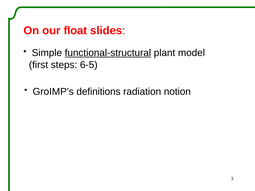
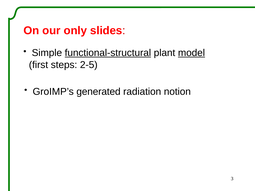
float: float -> only (75, 31)
model underline: none -> present (191, 53)
6-5: 6-5 -> 2-5 (89, 65)
definitions: definitions -> generated (98, 92)
